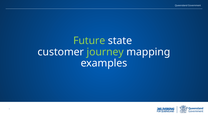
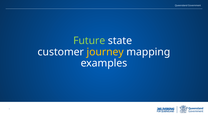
journey colour: light green -> yellow (105, 52)
